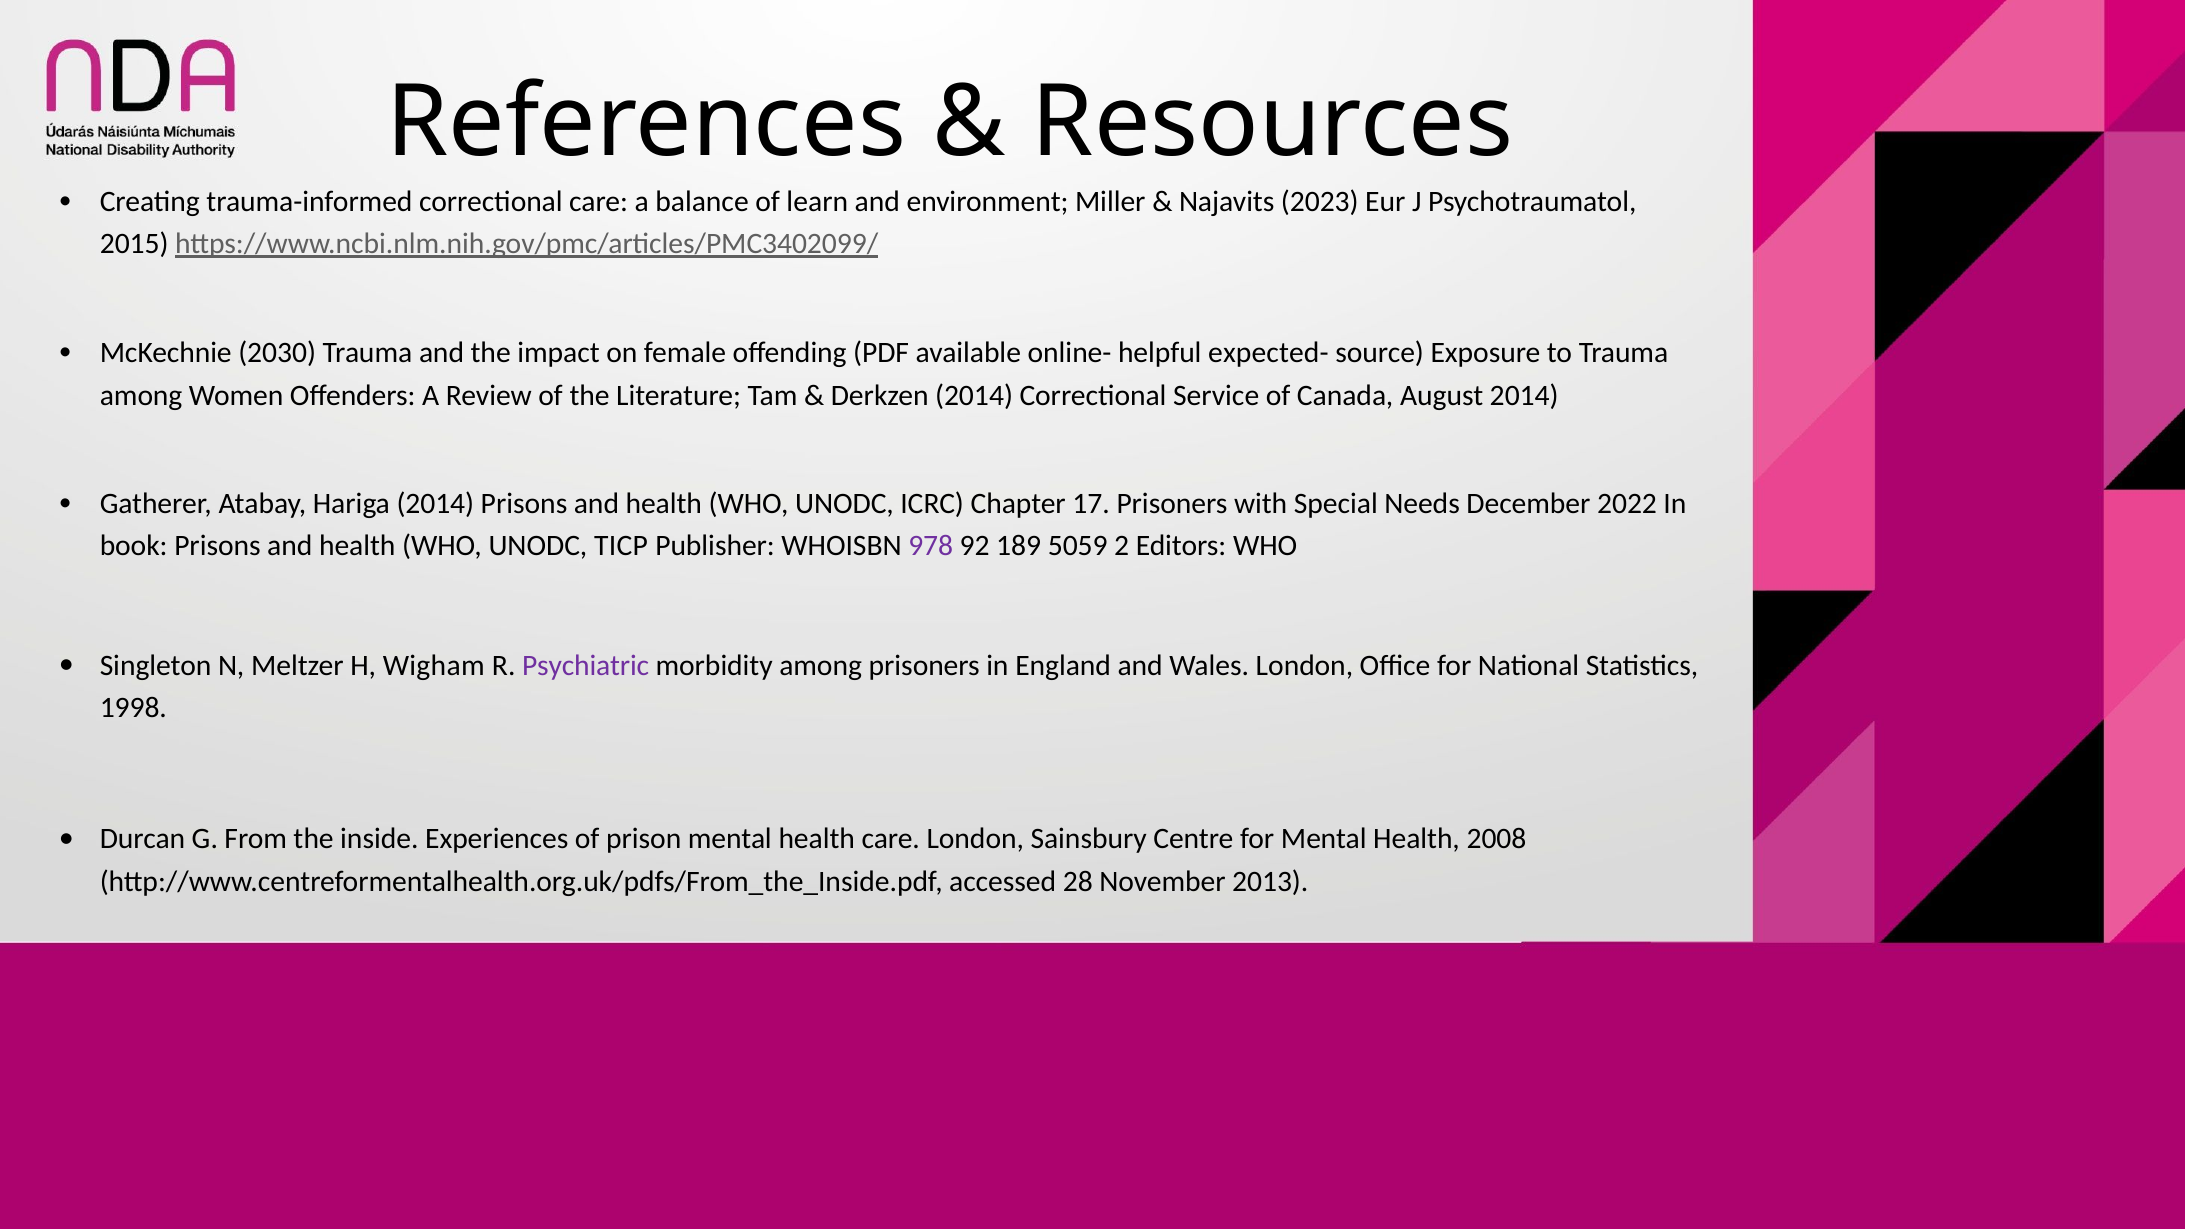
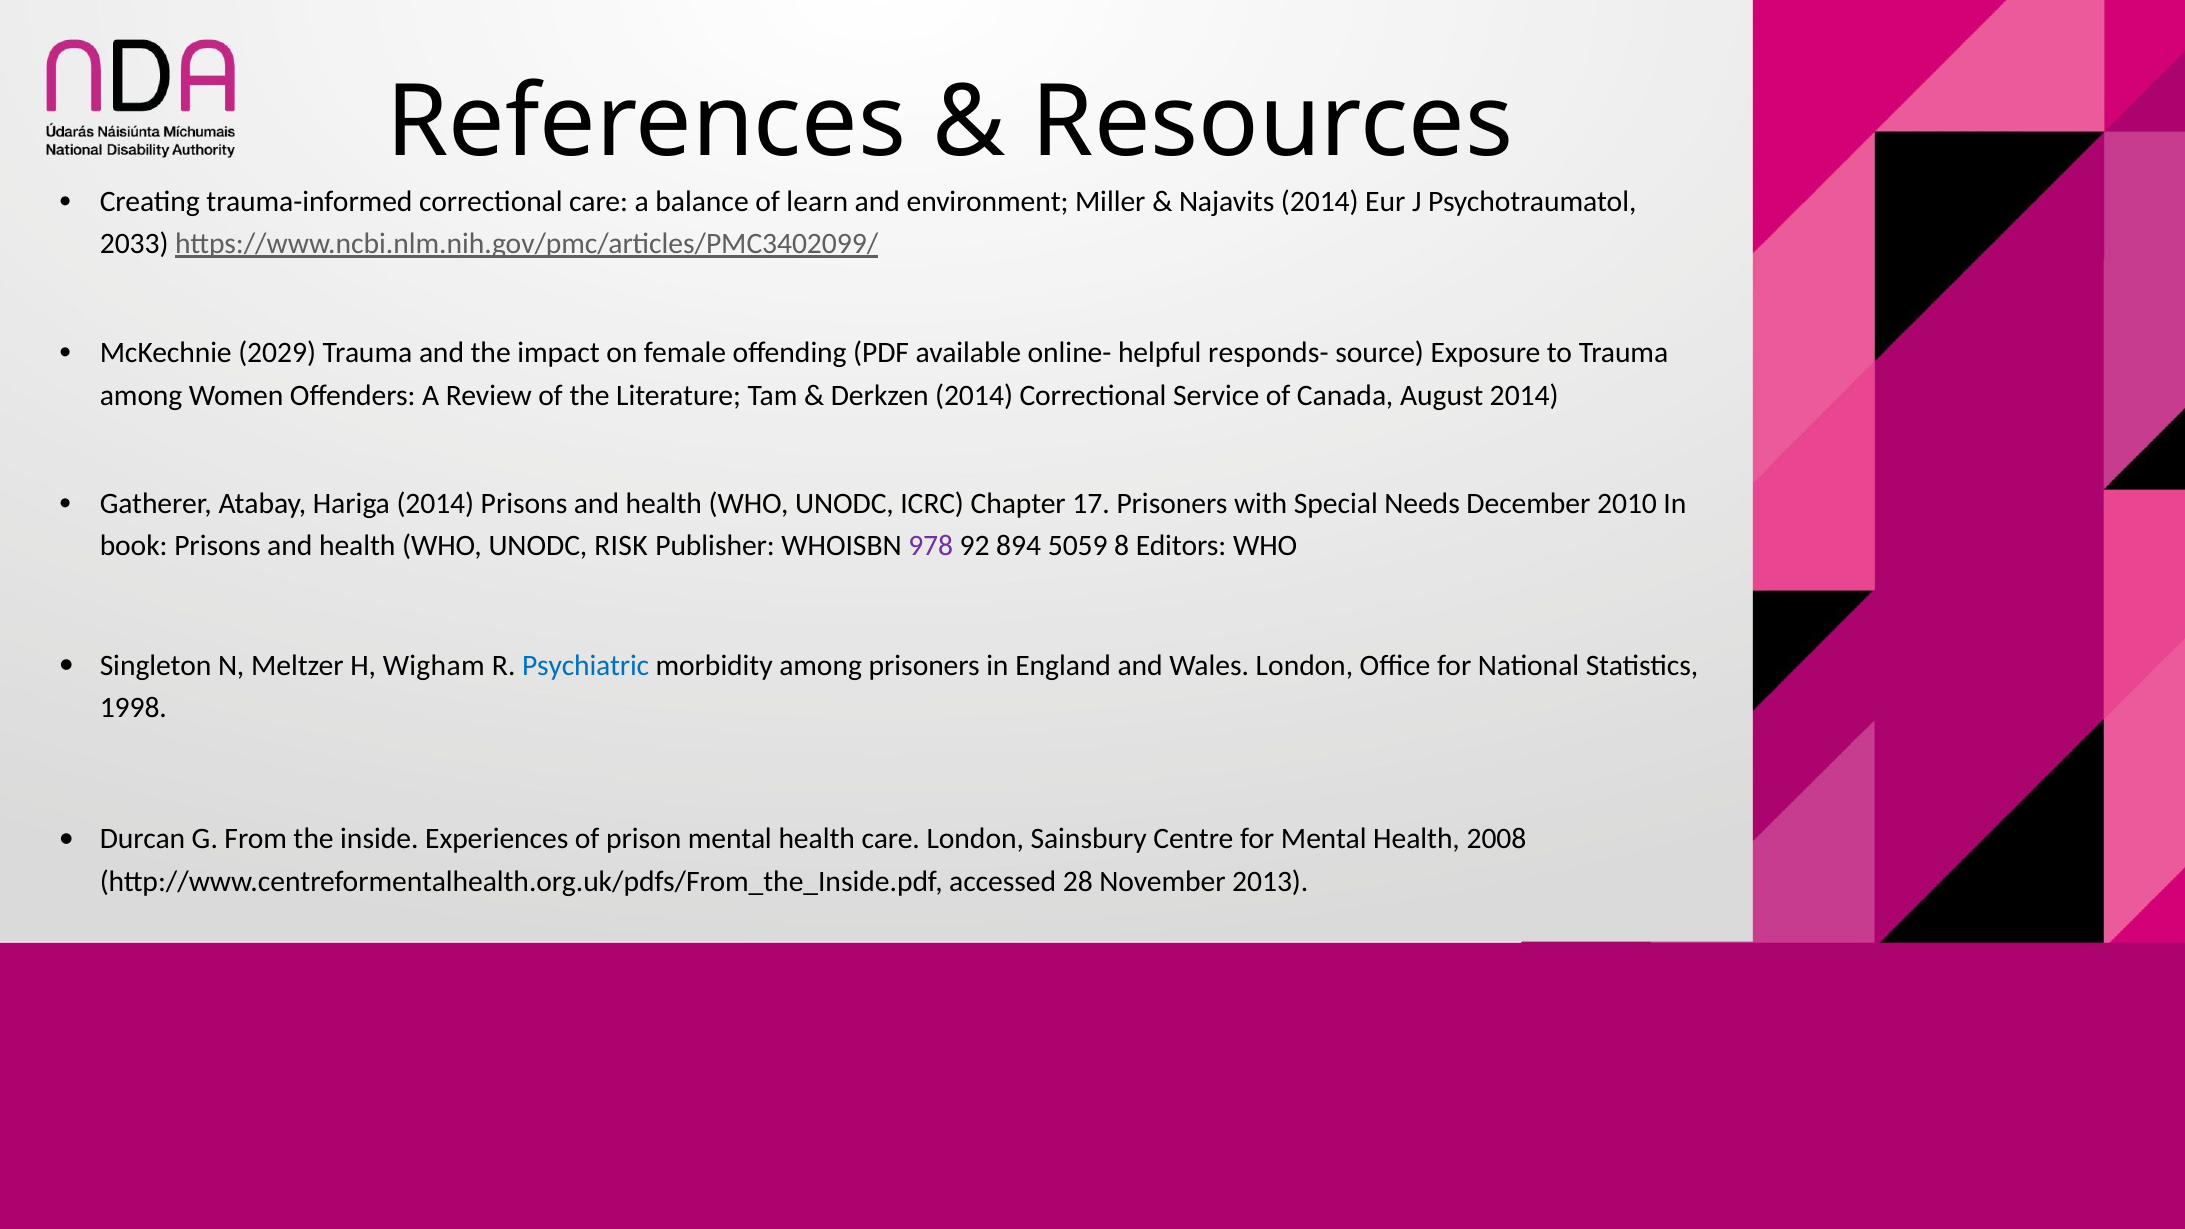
Najavits 2023: 2023 -> 2014 (1320, 201)
2015: 2015 -> 2033 (134, 244)
2030: 2030 -> 2029 (277, 353)
expected-: expected- -> responds- (1268, 353)
2022: 2022 -> 2010 (1627, 503)
TICP: TICP -> RISK (621, 546)
189: 189 -> 894 (1019, 546)
2: 2 -> 8 (1122, 546)
Psychiatric colour: purple -> blue (586, 665)
